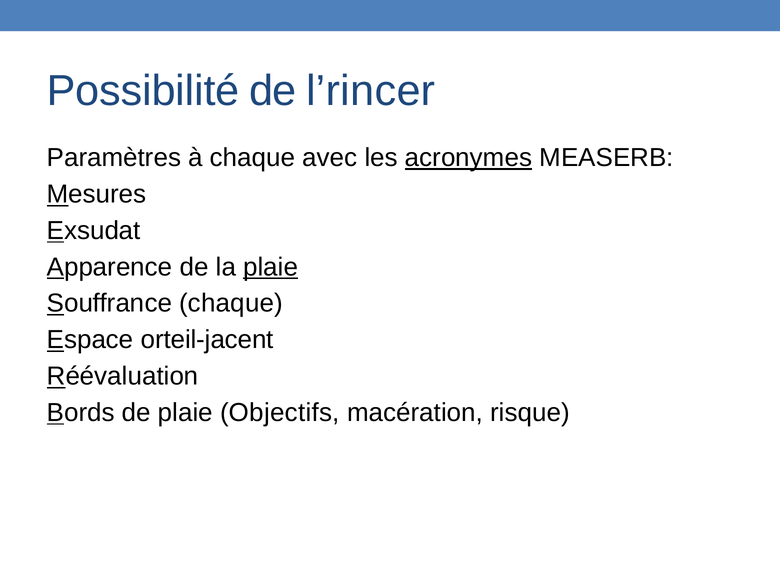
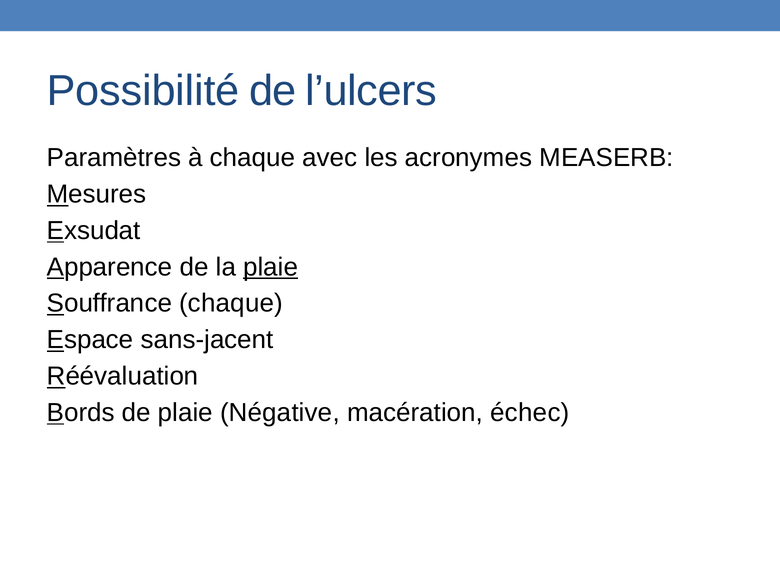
l’rincer: l’rincer -> l’ulcers (371, 91)
acronymes underline: present -> none (468, 158)
orteil-jacent: orteil-jacent -> sans-jacent (207, 340)
Objectifs: Objectifs -> Négative (280, 413)
risque: risque -> échec (530, 413)
